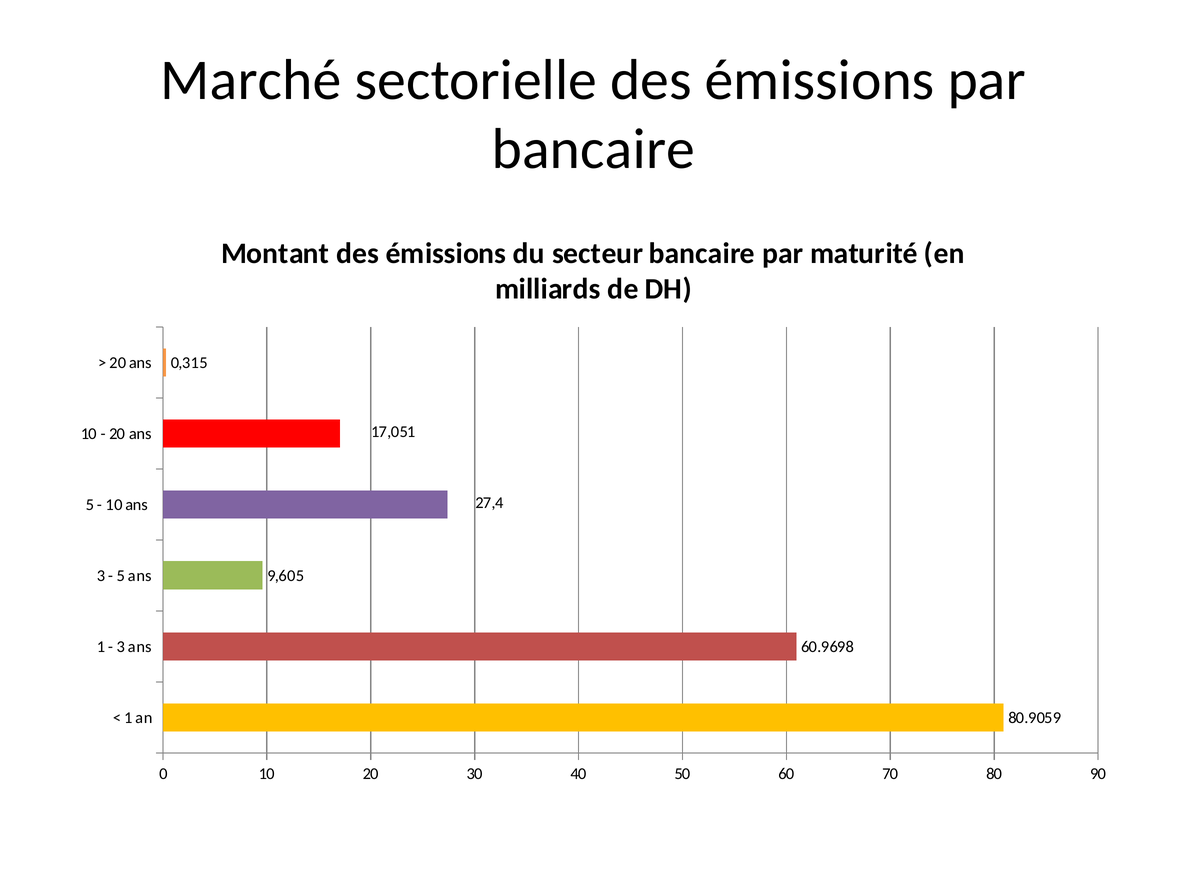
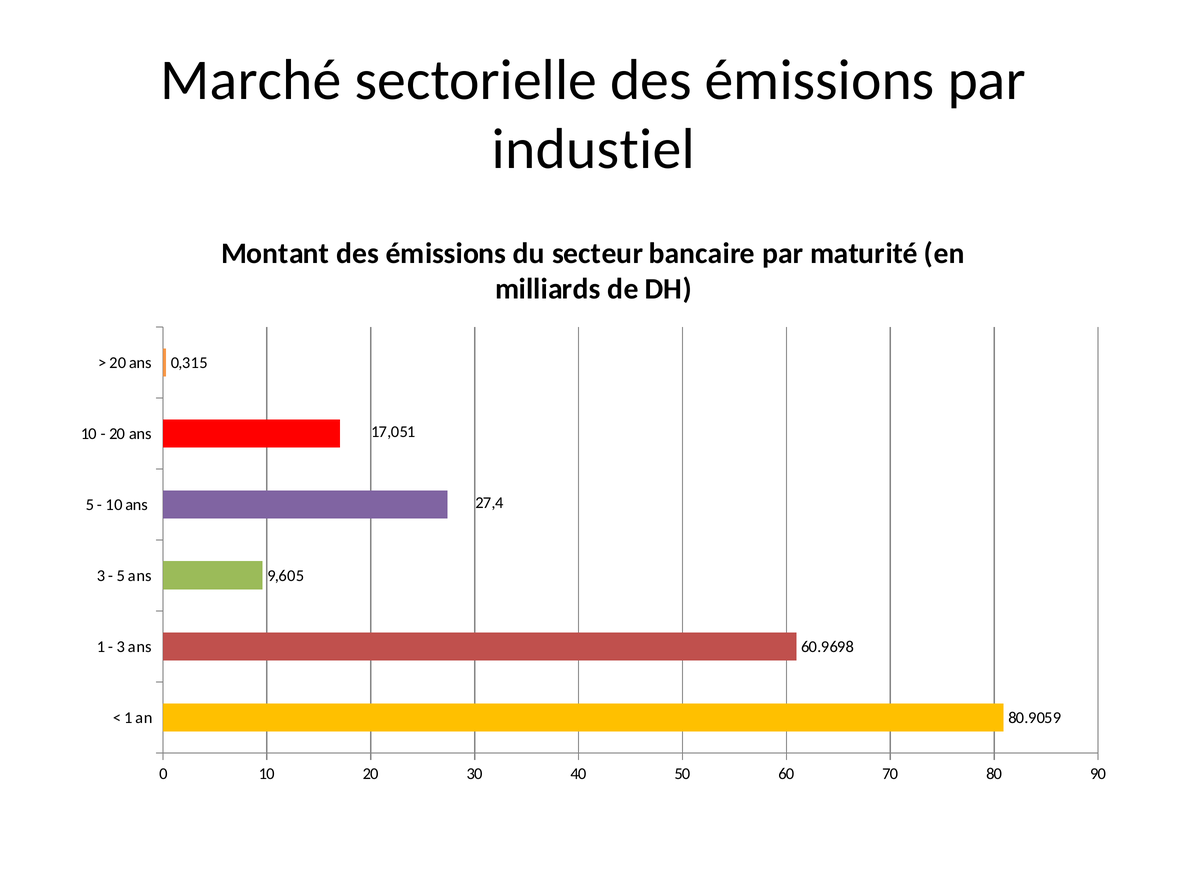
bancaire: bancaire -> industiel (593, 149)
